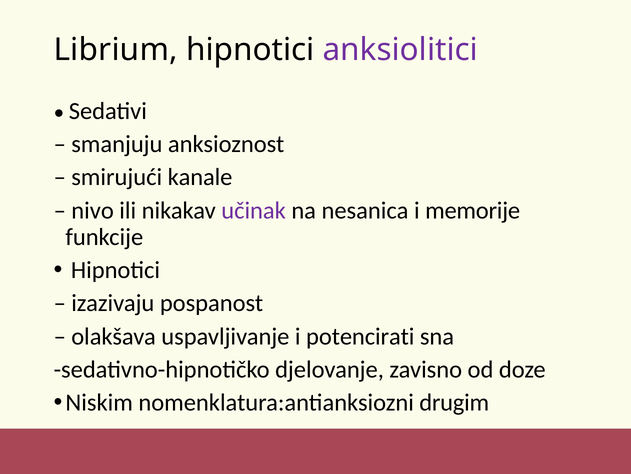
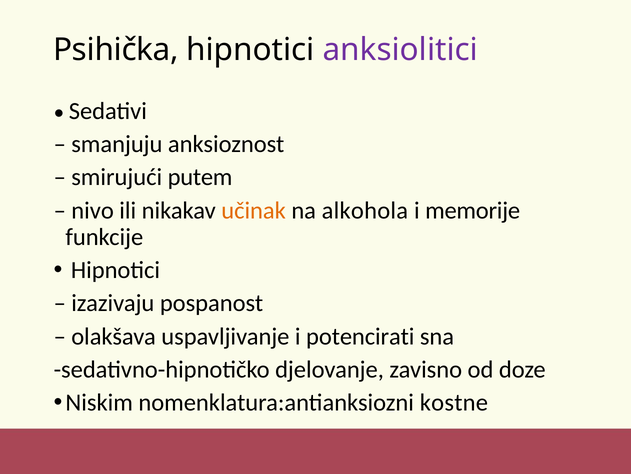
Librium: Librium -> Psihička (116, 50)
kanale: kanale -> putem (200, 177)
učinak colour: purple -> orange (254, 210)
nesanica: nesanica -> alkohola (365, 210)
drugim: drugim -> kostne (454, 402)
